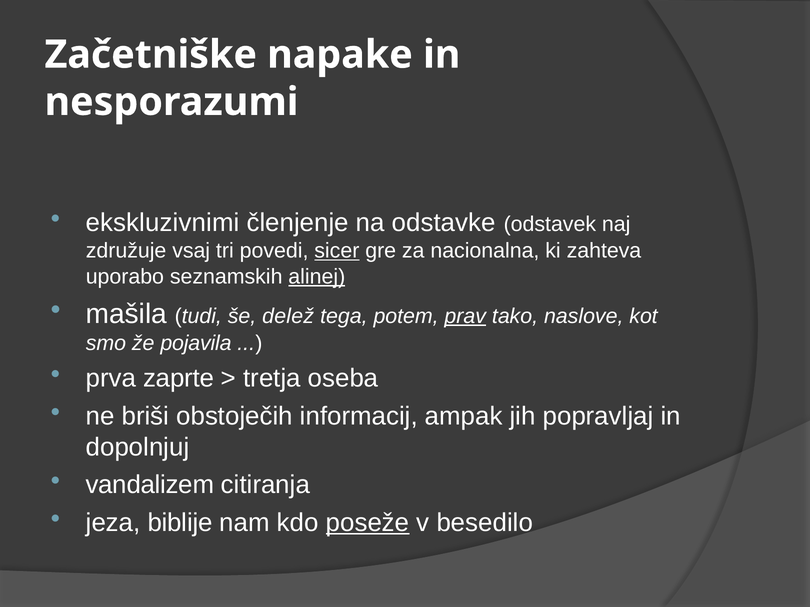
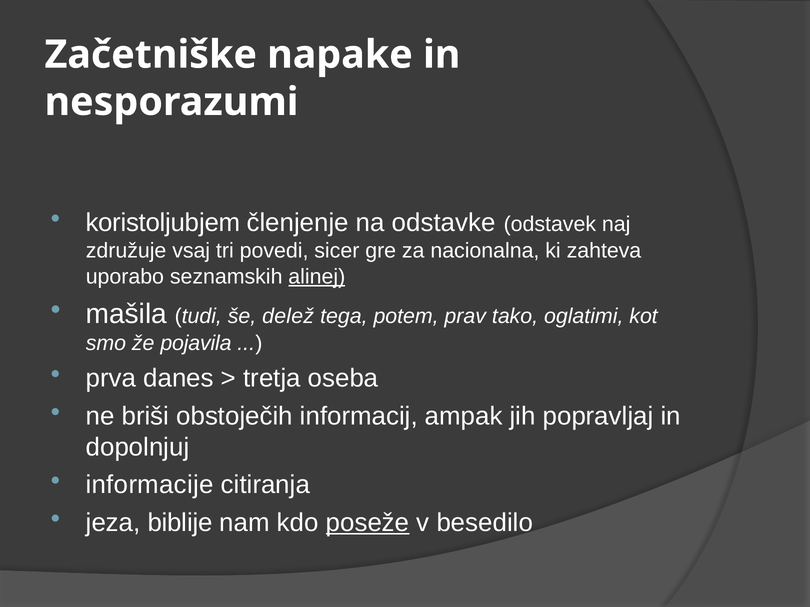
ekskluzivnimi: ekskluzivnimi -> koristoljubjem (163, 223)
sicer underline: present -> none (337, 251)
prav underline: present -> none (465, 316)
naslove: naslove -> oglatimi (584, 316)
zaprte: zaprte -> danes (179, 379)
vandalizem: vandalizem -> informacije (150, 485)
